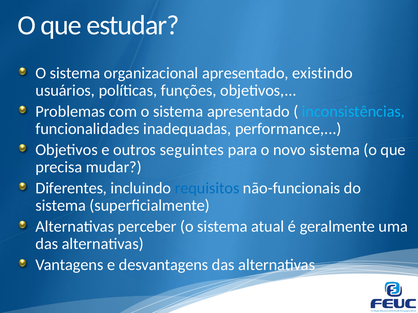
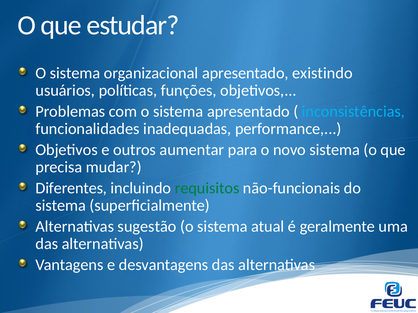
seguintes: seguintes -> aumentar (192, 150)
requisitos colour: blue -> green (207, 188)
perceber: perceber -> sugestão (147, 227)
